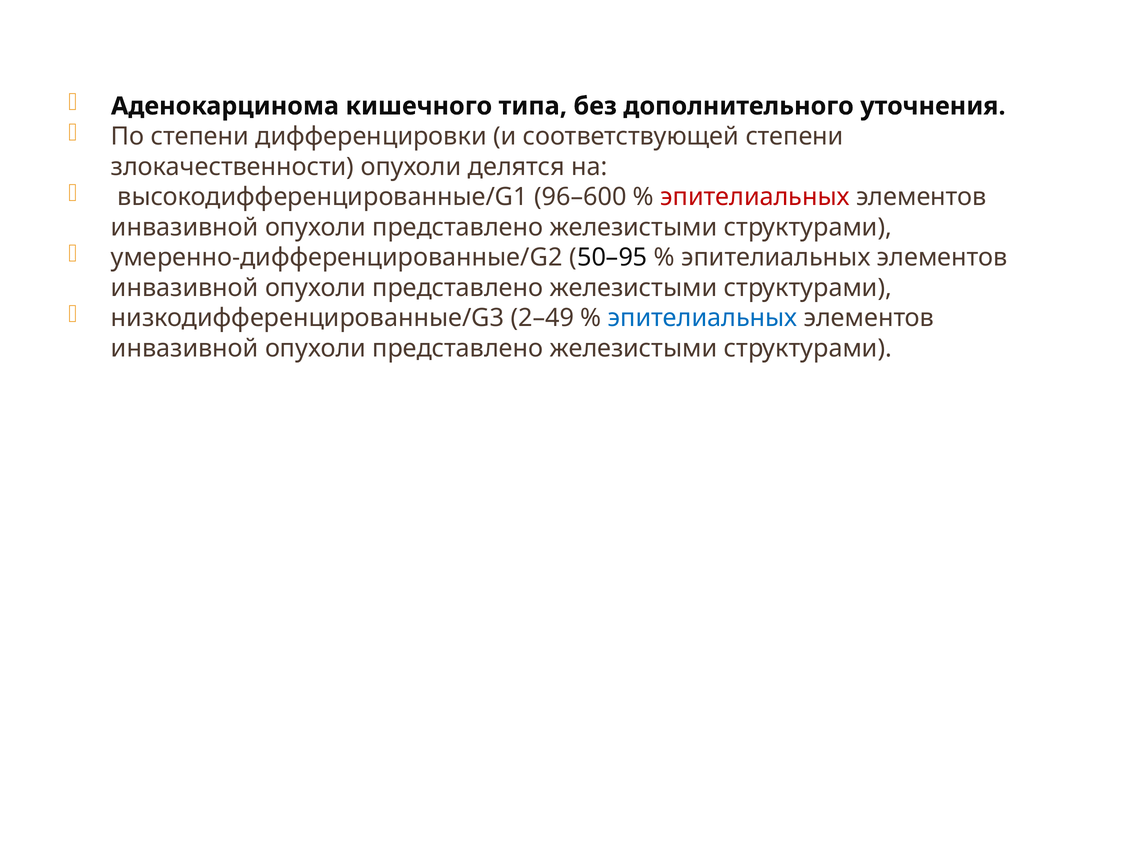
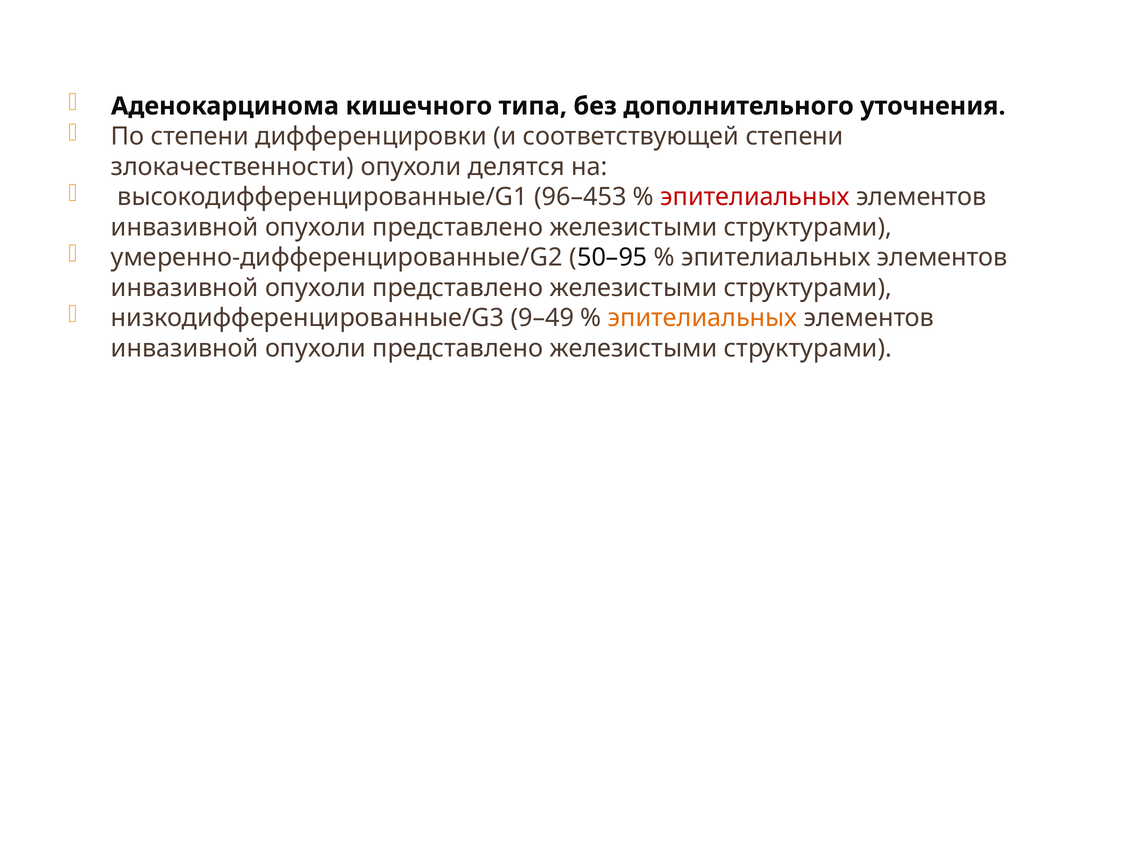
96–600: 96–600 -> 96–453 (580, 197)
2–49: 2–49 -> 9–49 (542, 318)
эпителиальных colour: blue -> orange (703, 318)
